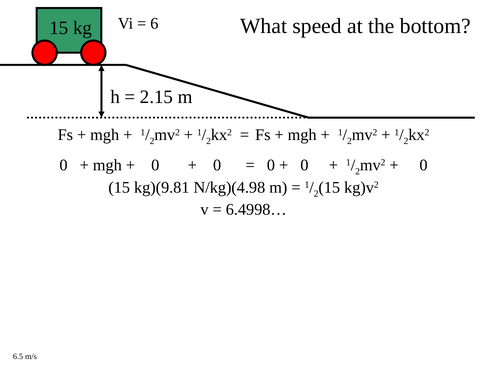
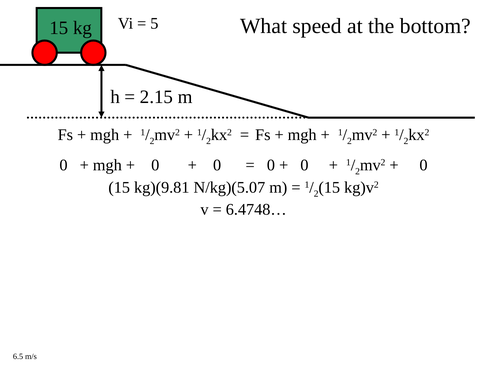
6: 6 -> 5 (154, 24)
N/kg)(4.98: N/kg)(4.98 -> N/kg)(5.07 (229, 187)
6.4998…: 6.4998… -> 6.4748… (256, 210)
